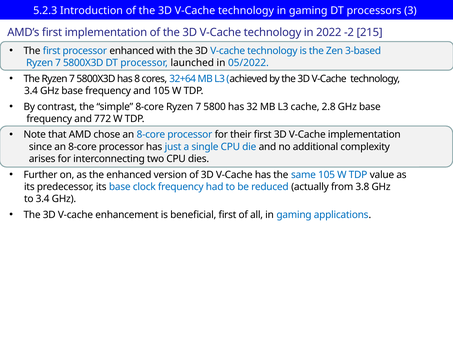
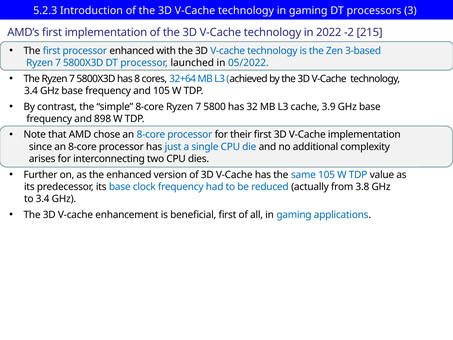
2.8: 2.8 -> 3.9 (329, 107)
772: 772 -> 898 (103, 119)
